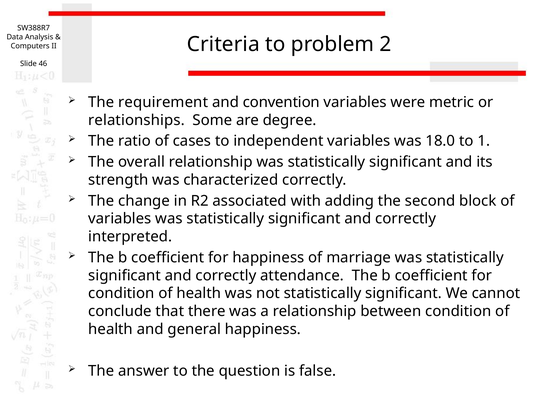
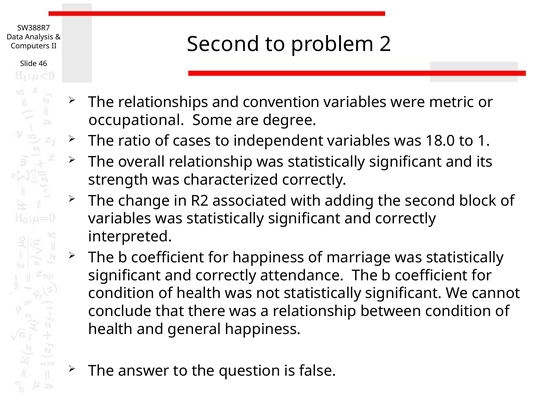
Criteria: Criteria -> Second (223, 44)
requirement: requirement -> relationships (163, 102)
relationships: relationships -> occupational (136, 120)
